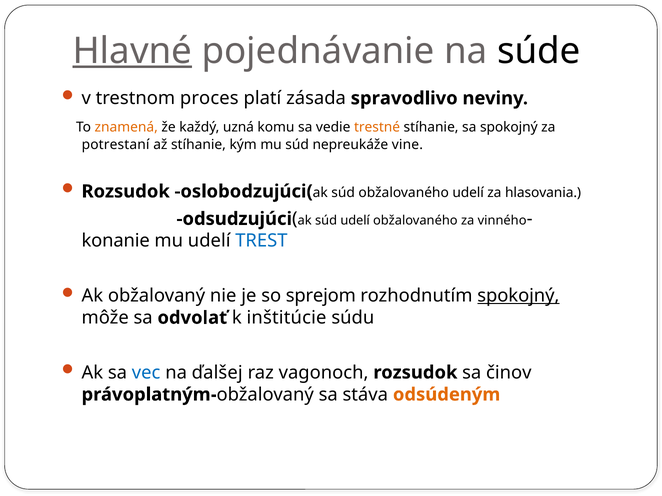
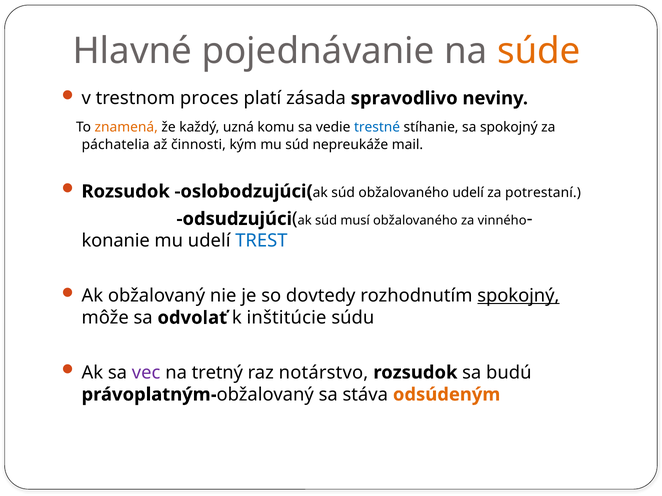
Hlavné underline: present -> none (132, 51)
súde colour: black -> orange (539, 51)
trestné colour: orange -> blue (377, 127)
potrestaní: potrestaní -> páchatelia (116, 145)
až stíhanie: stíhanie -> činnosti (198, 145)
vine: vine -> mail (407, 145)
hlasovania: hlasovania -> potrestaní (543, 193)
súd udelí: udelí -> musí (355, 221)
sprejom: sprejom -> dovtedy (321, 296)
vec colour: blue -> purple (146, 373)
ďalšej: ďalšej -> tretný (217, 373)
vagonoch: vagonoch -> notárstvo (324, 373)
činov: činov -> budú (509, 373)
